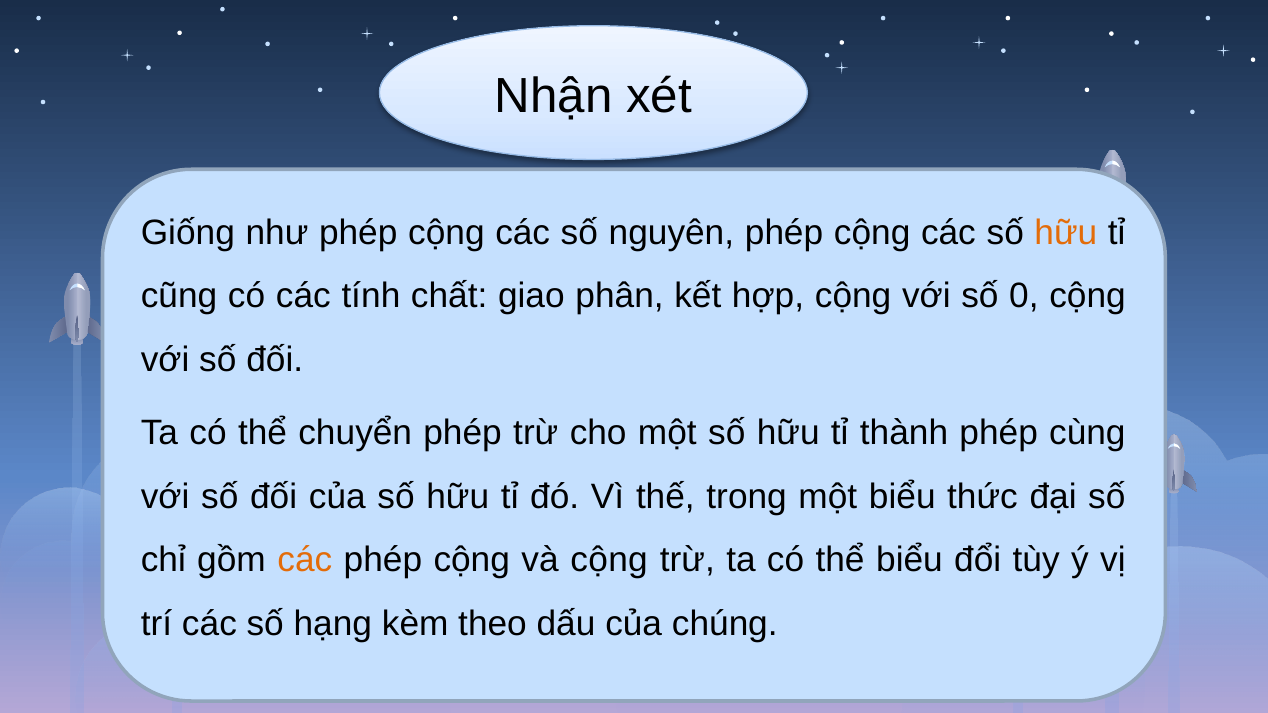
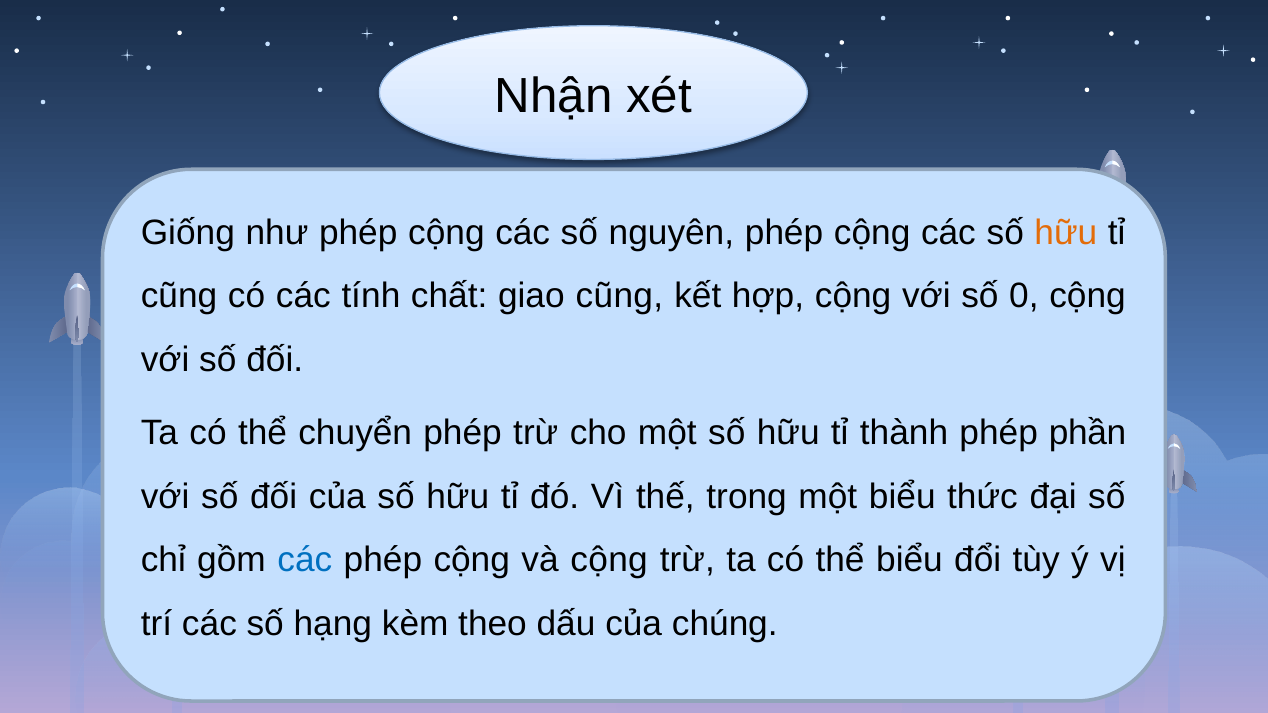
giao phân: phân -> cũng (619, 296)
cùng: cùng -> phần (1088, 434)
các colour: orange -> blue (305, 560)
